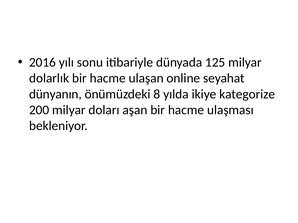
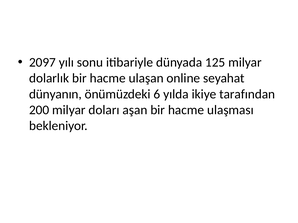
2016: 2016 -> 2097 (42, 63)
8: 8 -> 6 (157, 94)
kategorize: kategorize -> tarafından (247, 94)
